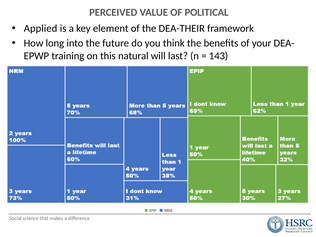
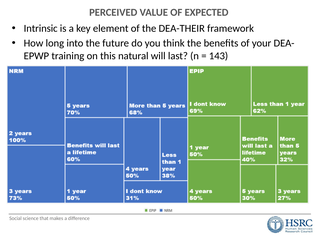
POLITICAL: POLITICAL -> EXPECTED (207, 12)
Applied: Applied -> Intrinsic (41, 28)
